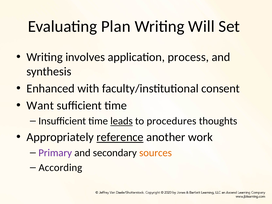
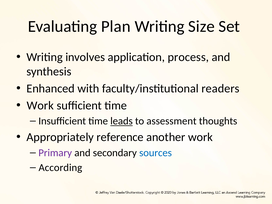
Will: Will -> Size (201, 26)
consent: consent -> readers (220, 89)
Want: Want -> Work (40, 105)
procedures: procedures -> assessment (171, 121)
reference underline: present -> none (120, 137)
sources colour: orange -> blue (156, 153)
